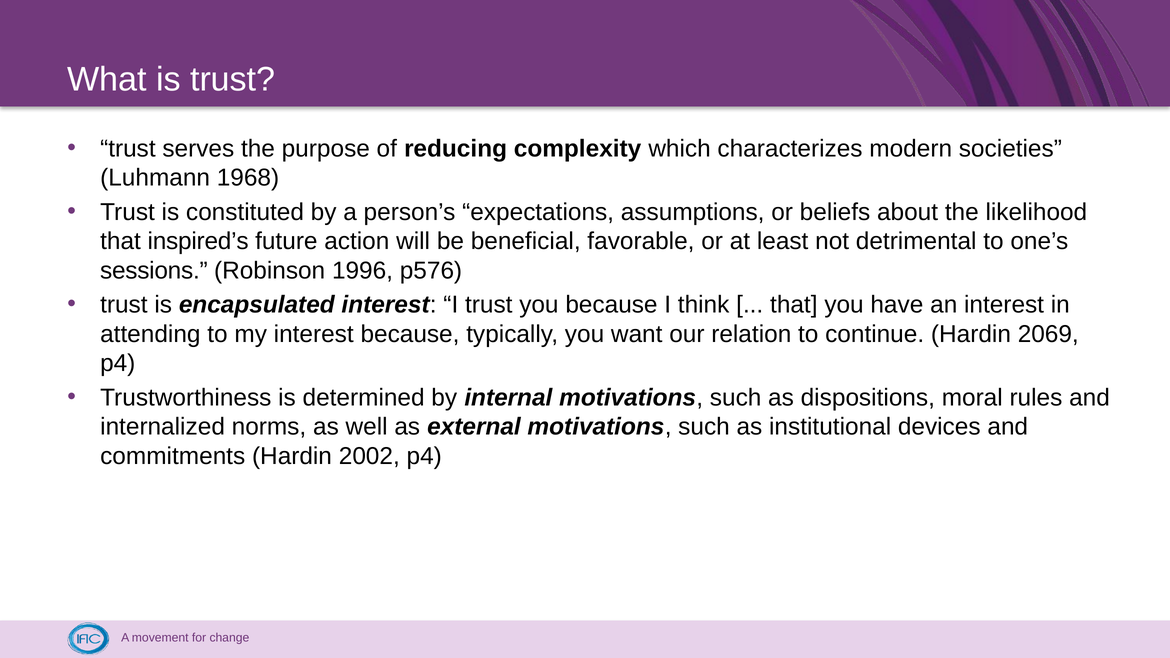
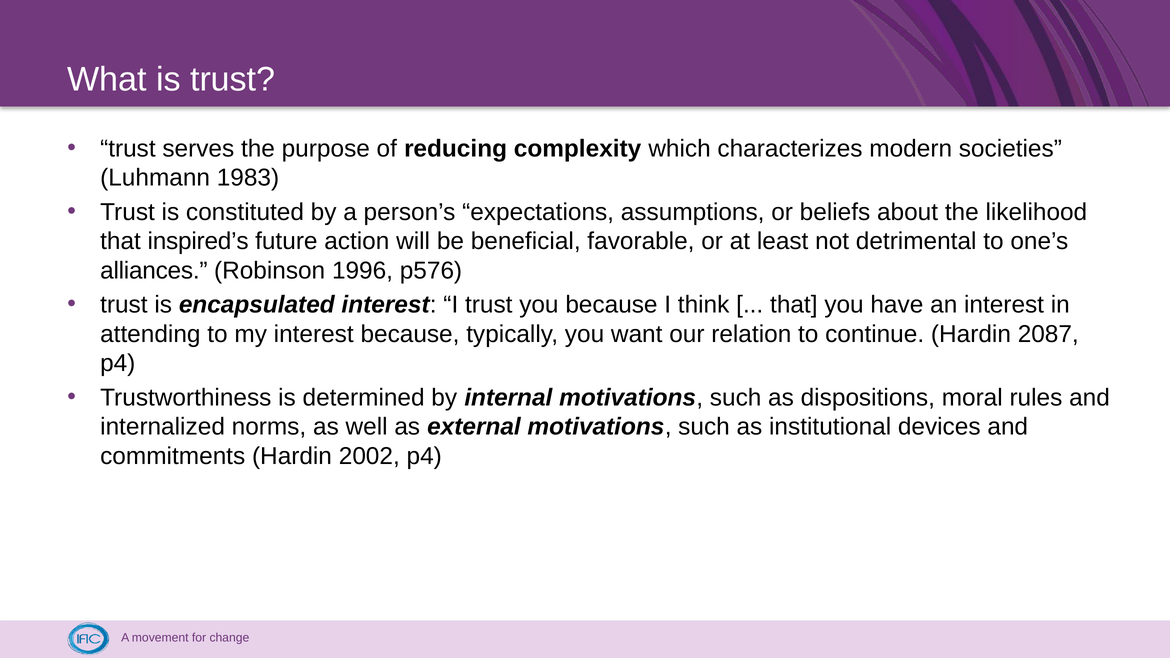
1968: 1968 -> 1983 (248, 178)
sessions: sessions -> alliances (154, 271)
2069: 2069 -> 2087 (1048, 334)
